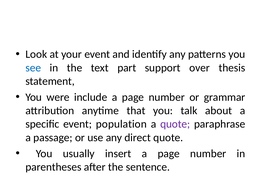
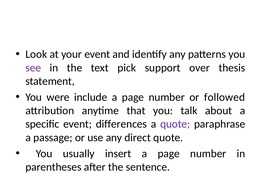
see colour: blue -> purple (33, 68)
part: part -> pick (127, 68)
grammar: grammar -> followed (225, 98)
population: population -> differences (121, 125)
